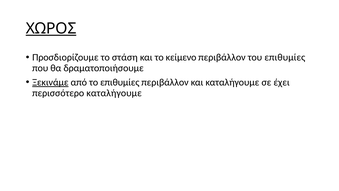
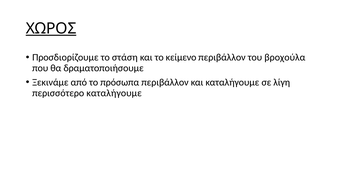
του επιθυμίες: επιθυμίες -> βροχούλα (285, 57)
Ξεκινάμε underline: present -> none (50, 82)
το επιθυμίες: επιθυμίες -> πρόσωπα (120, 82)
έχει: έχει -> λίγη (282, 82)
